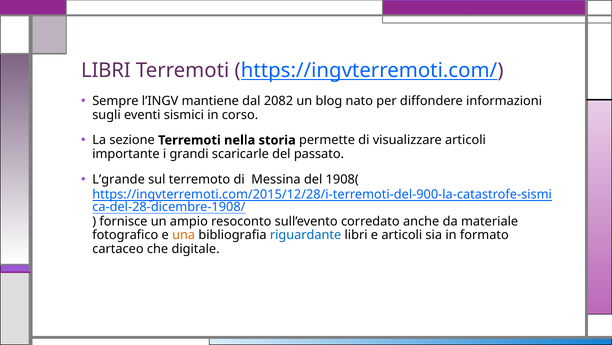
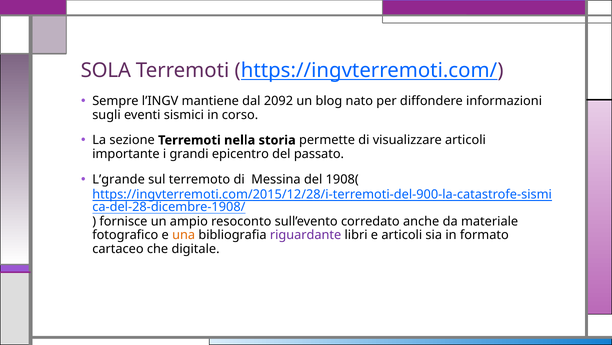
LIBRI: LIBRI -> SOLA (106, 70)
2082: 2082 -> 2092 (278, 101)
scaricarle: scaricarle -> epicentro (240, 154)
riguardante colour: blue -> purple (306, 235)
